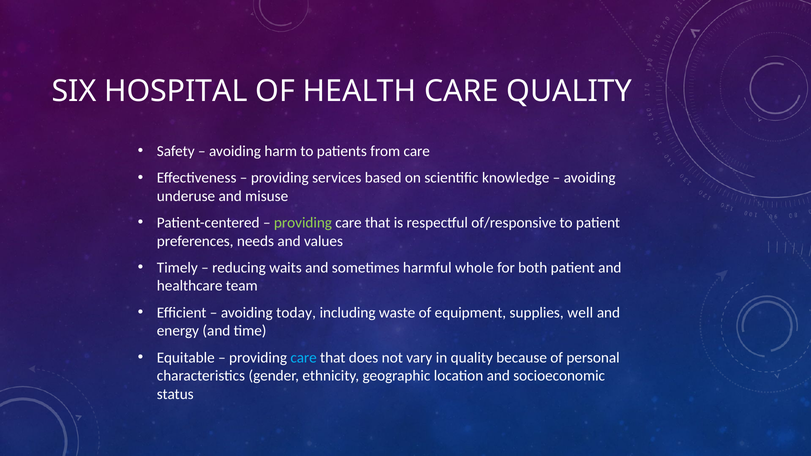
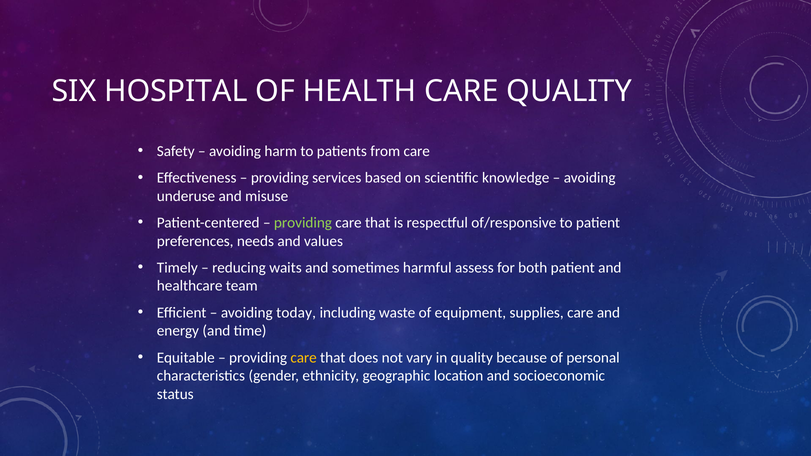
whole: whole -> assess (474, 268)
supplies well: well -> care (580, 313)
care colour: light blue -> yellow (304, 358)
